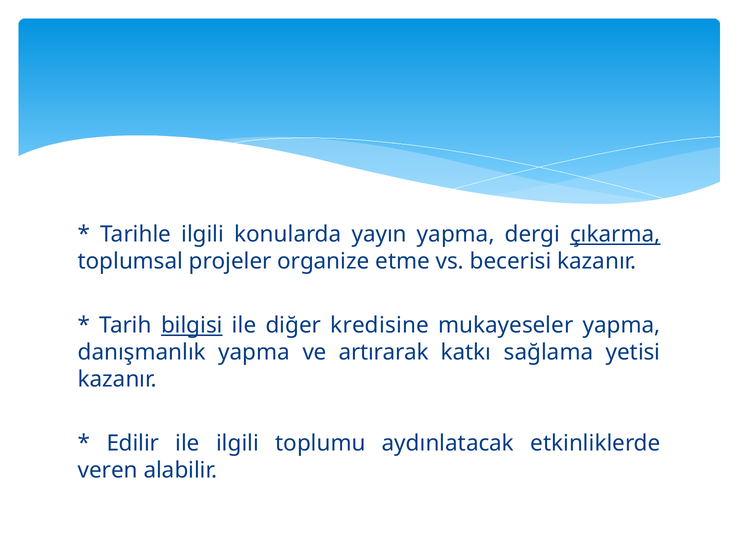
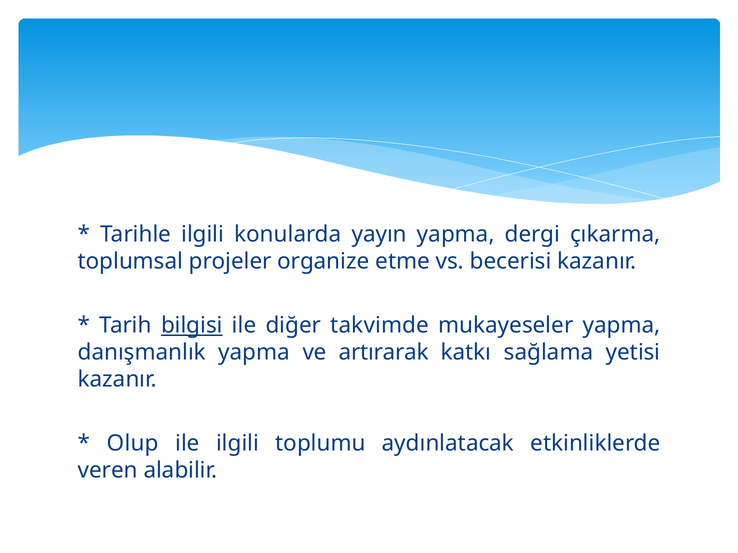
çıkarma underline: present -> none (615, 235)
kredisine: kredisine -> takvimde (380, 326)
Edilir: Edilir -> Olup (133, 444)
